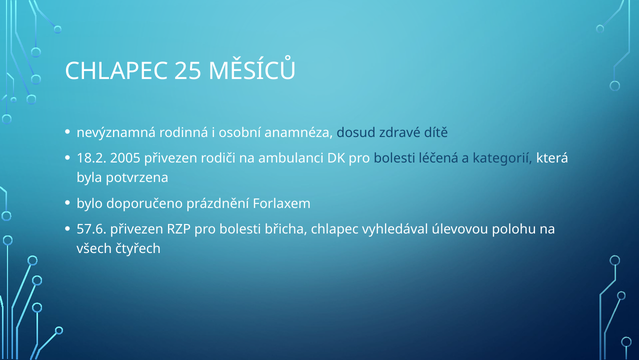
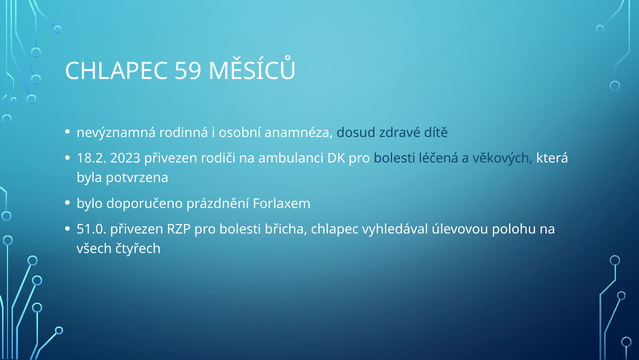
25: 25 -> 59 (188, 71)
2005: 2005 -> 2023 (125, 158)
kategorií: kategorií -> věkových (503, 158)
57.6: 57.6 -> 51.0 (92, 229)
